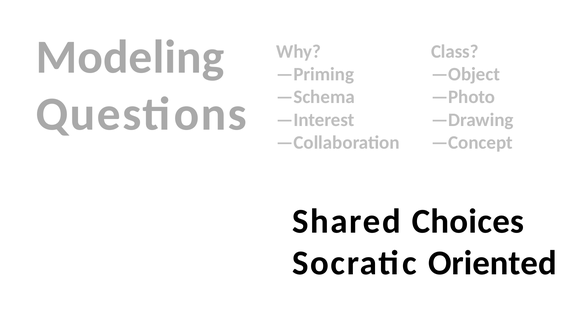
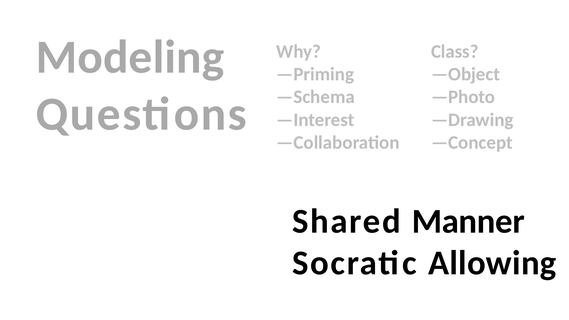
Choices: Choices -> Manner (468, 221)
Oriented: Oriented -> Allowing (492, 263)
